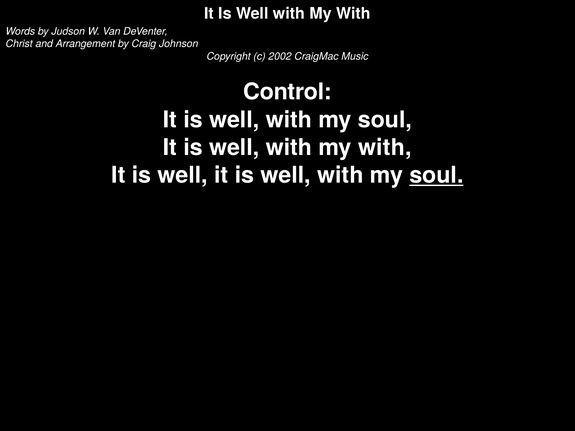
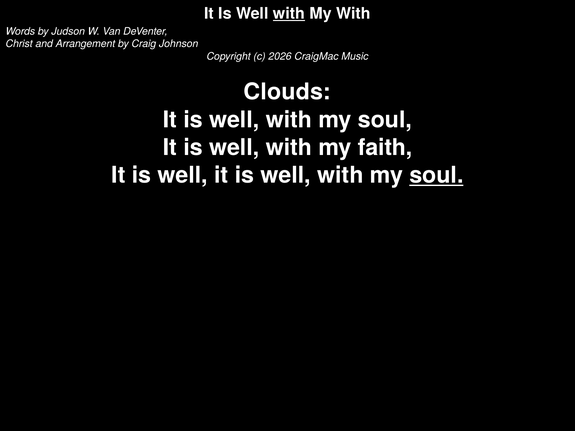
with underline: none -> present (289, 14)
2002: 2002 -> 2026 (280, 56)
Control: Control -> Clouds (287, 92)
with: with -> faith (385, 148)
